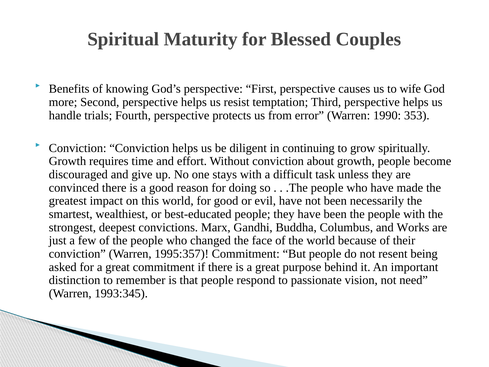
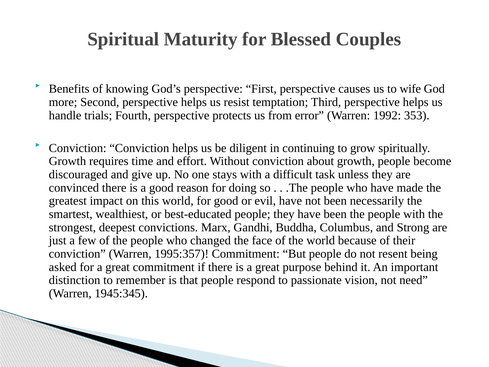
1990: 1990 -> 1992 (387, 115)
Works: Works -> Strong (413, 227)
1993:345: 1993:345 -> 1945:345 (121, 293)
